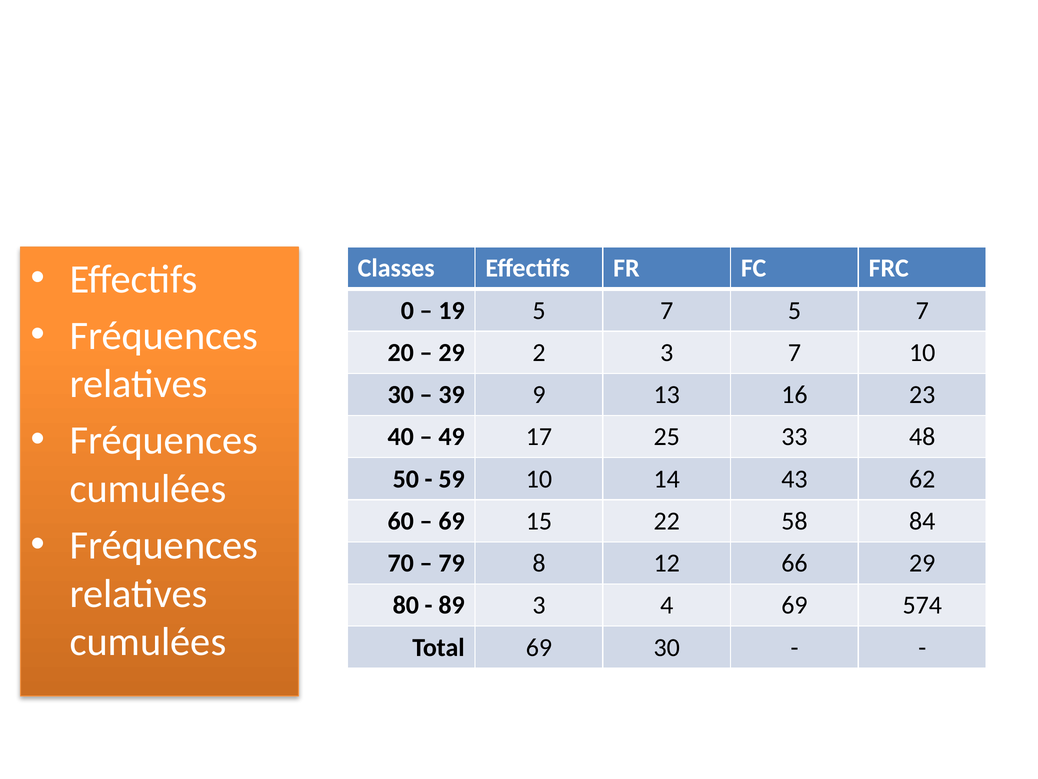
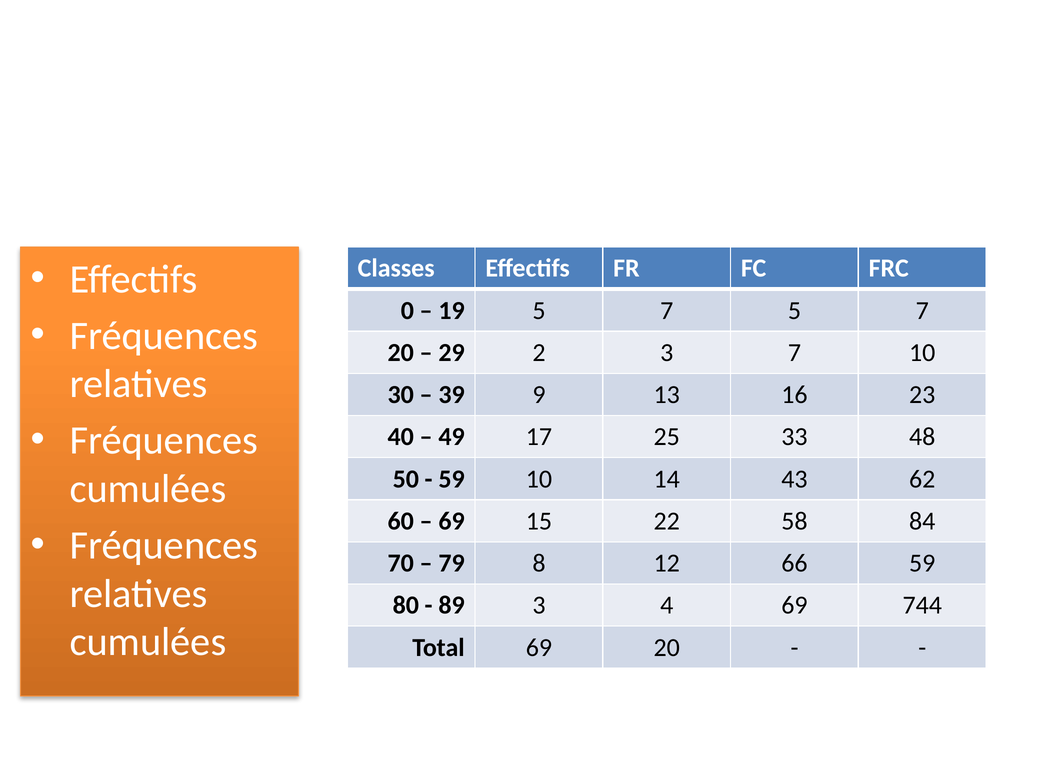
66 29: 29 -> 59 (922, 563)
574: 574 -> 744 (922, 605)
69 30: 30 -> 20 (667, 647)
